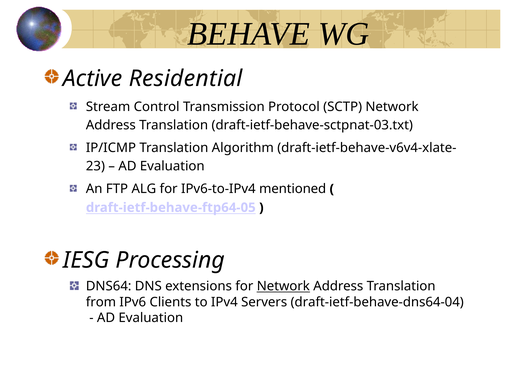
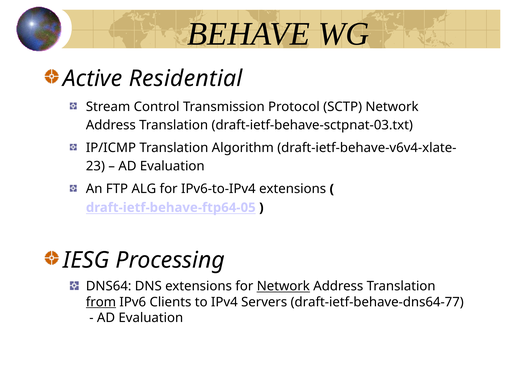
IPv6-to-IPv4 mentioned: mentioned -> extensions (293, 189)
from underline: none -> present (101, 302)
draft-ietf-behave-dns64-04: draft-ietf-behave-dns64-04 -> draft-ietf-behave-dns64-77 (377, 302)
